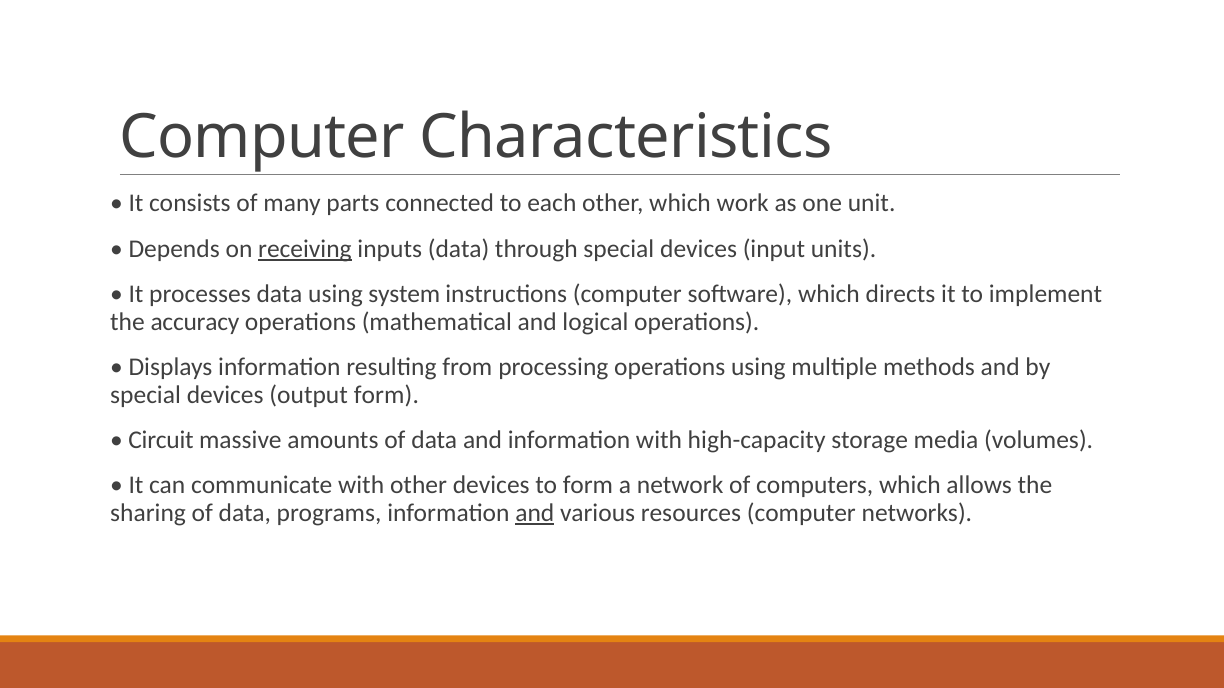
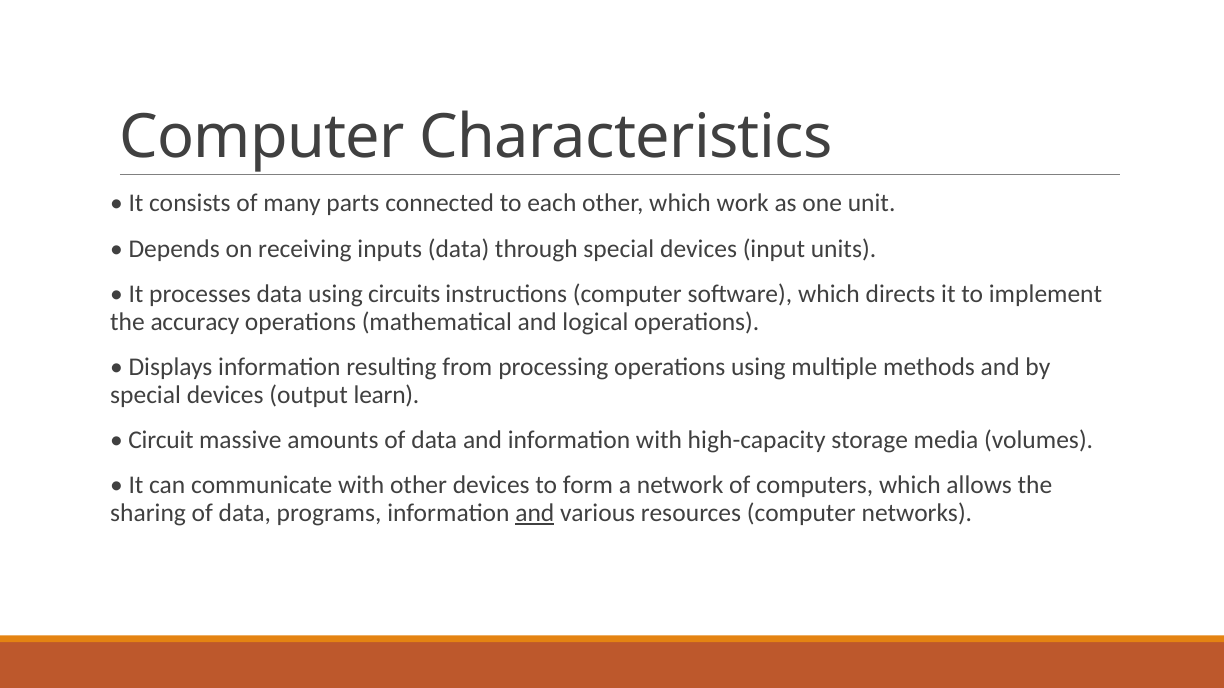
receiving underline: present -> none (305, 249)
system: system -> circuits (404, 294)
output form: form -> learn (387, 395)
